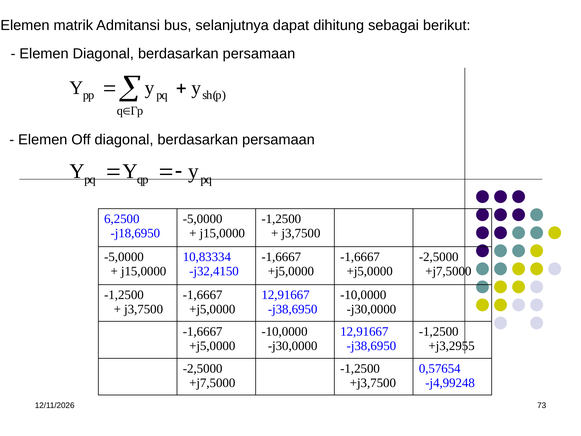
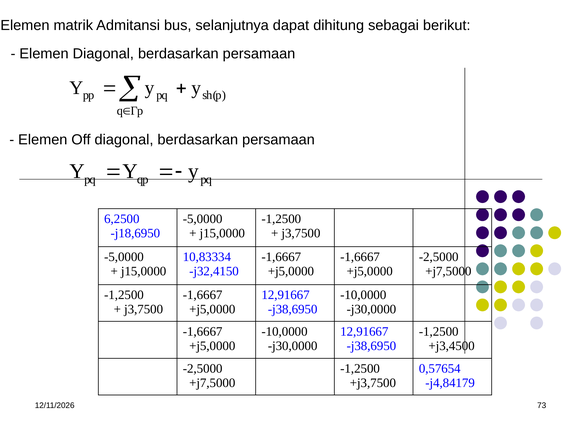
+j3,2955: +j3,2955 -> +j3,4500 (452, 346)
j4,99248: j4,99248 -> j4,84179 (450, 383)
